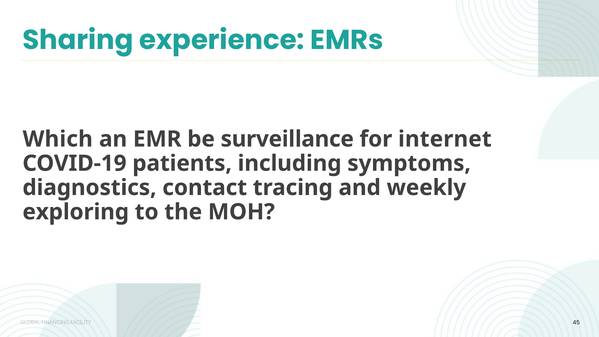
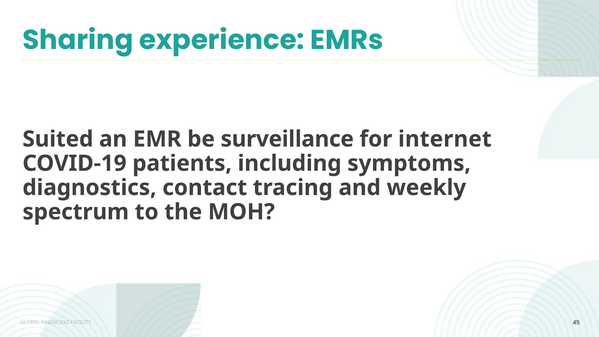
Which: Which -> Suited (58, 139)
exploring: exploring -> spectrum (76, 212)
